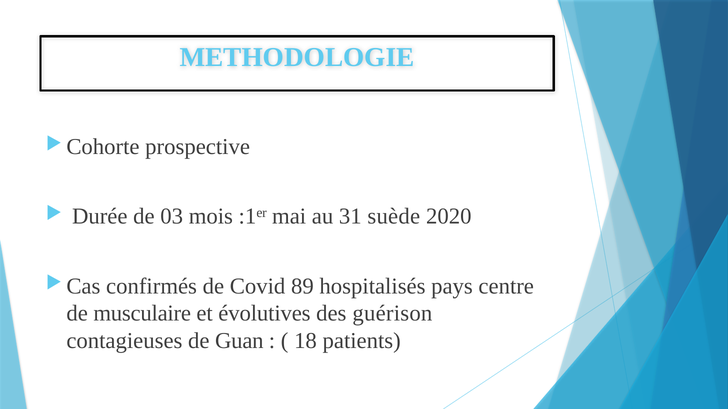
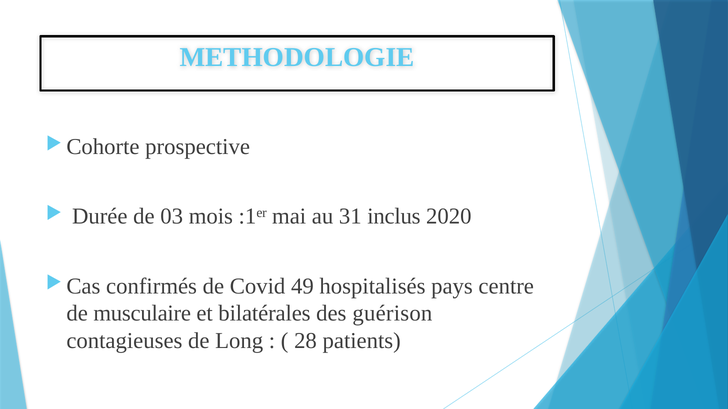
suède: suède -> inclus (394, 217)
89: 89 -> 49 (302, 287)
évolutives: évolutives -> bilatérales (264, 314)
Guan: Guan -> Long (239, 341)
18: 18 -> 28 (305, 341)
